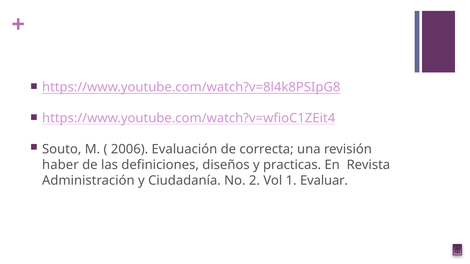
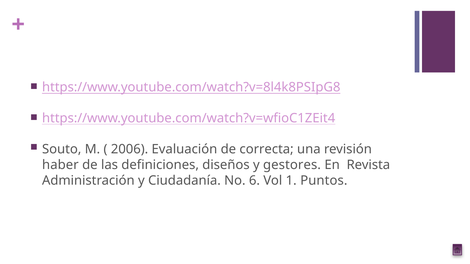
practicas: practicas -> gestores (292, 165)
2: 2 -> 6 (254, 181)
Evaluar: Evaluar -> Puntos (324, 181)
